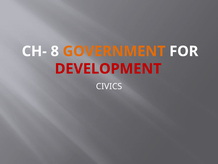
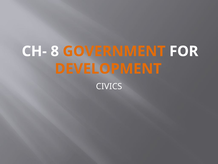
DEVELOPMENT colour: red -> orange (108, 69)
